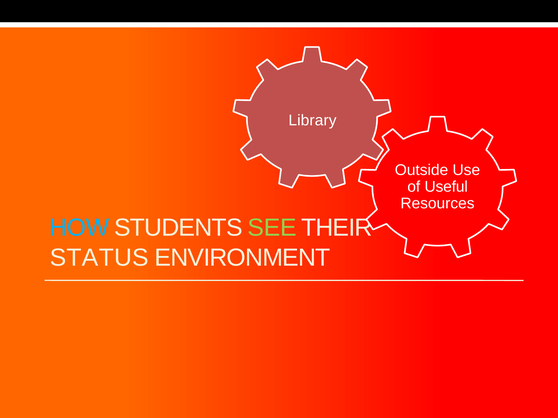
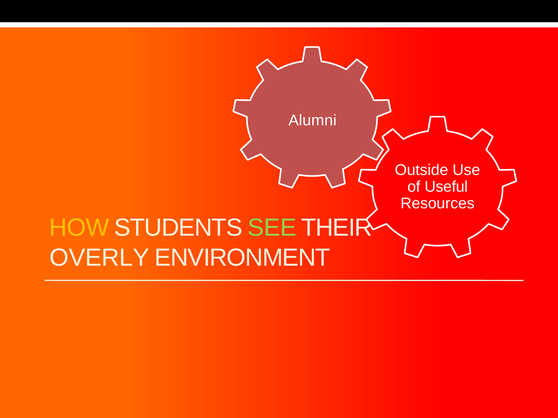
Library: Library -> Alumni (312, 121)
HOW colour: light blue -> yellow (79, 228)
STATUS: STATUS -> OVERLY (99, 258)
